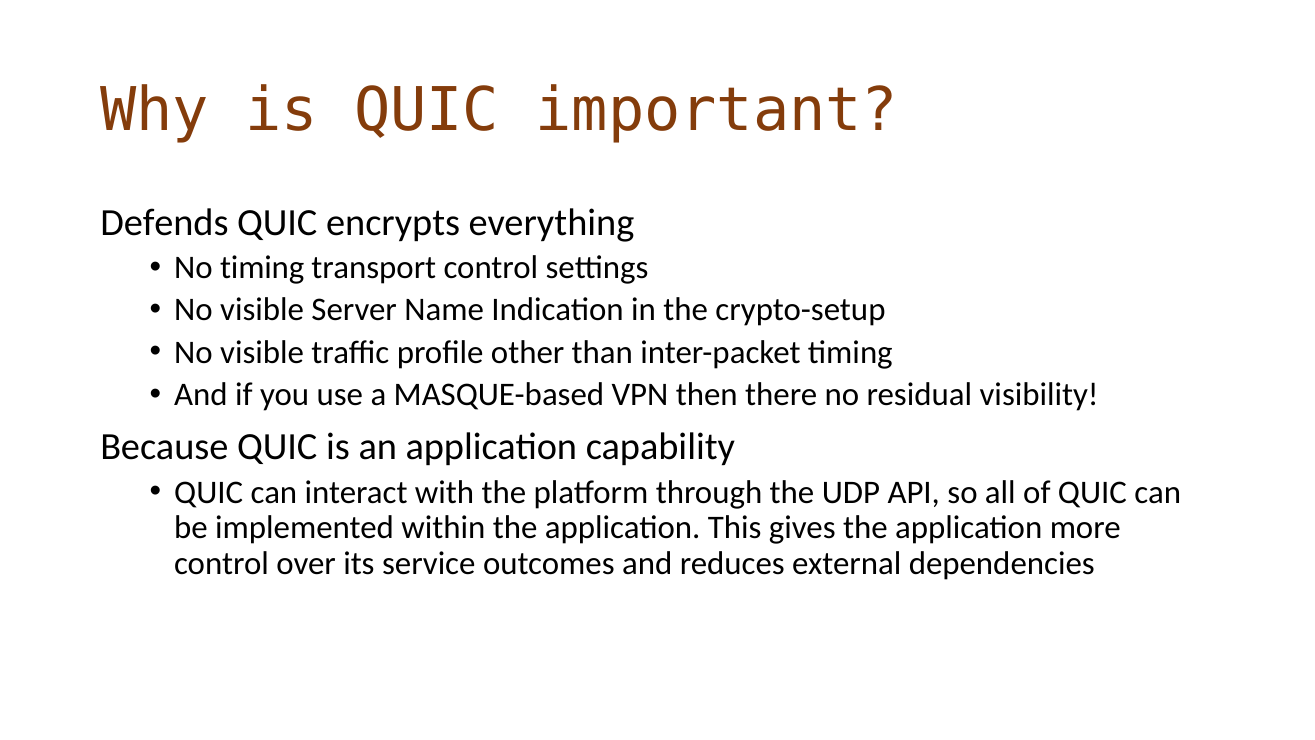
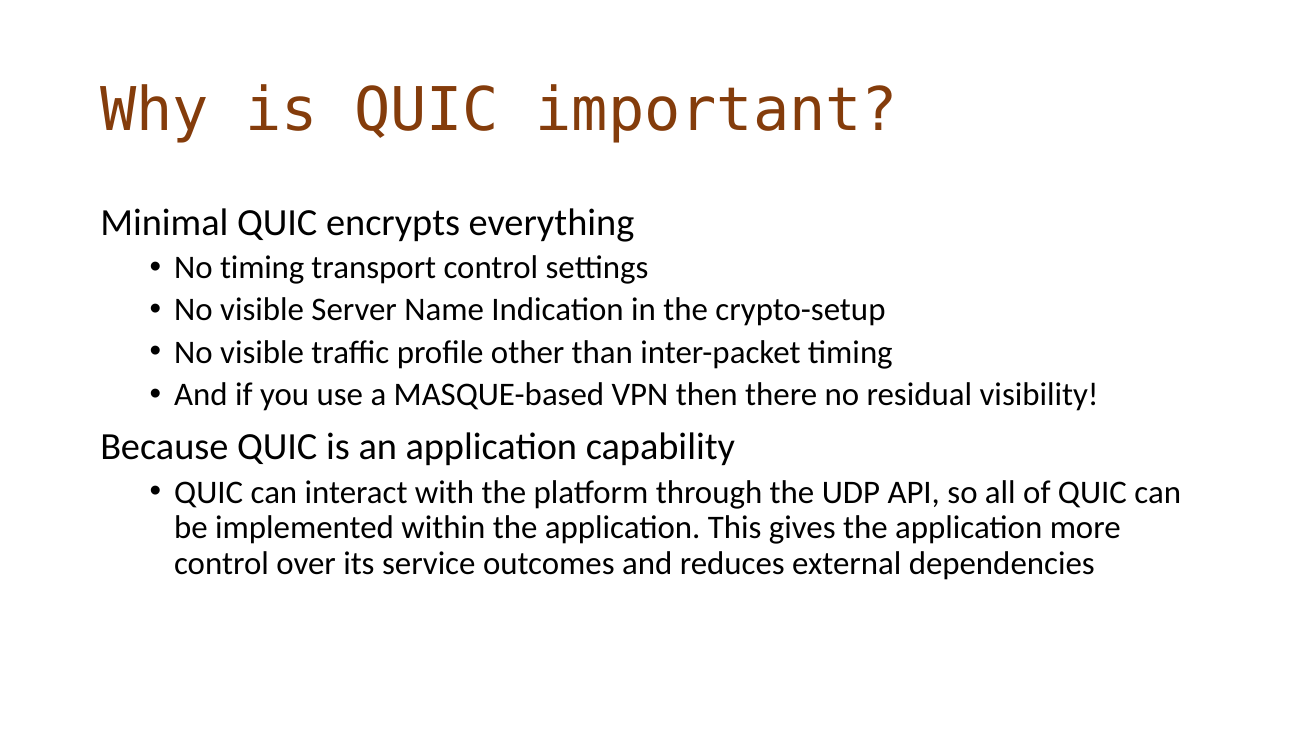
Defends: Defends -> Minimal (164, 222)
